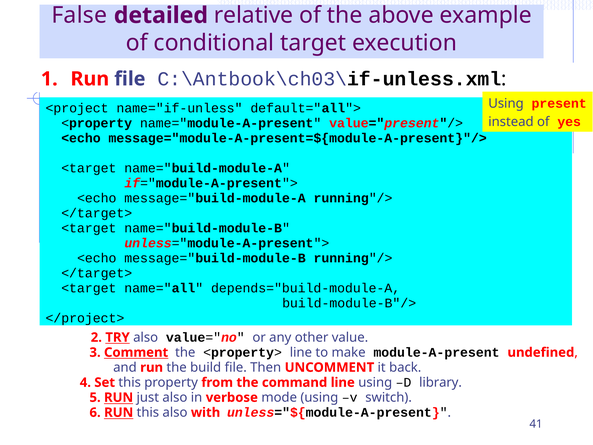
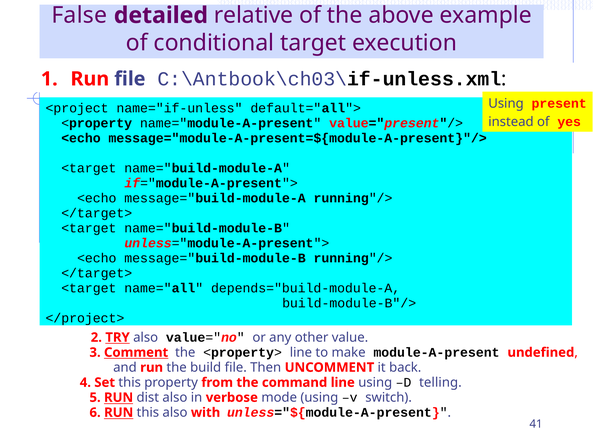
library: library -> telling (440, 382)
just: just -> dist (148, 397)
